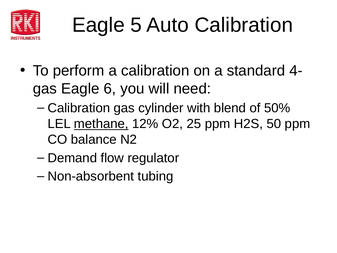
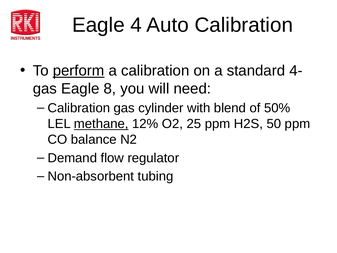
5: 5 -> 4 (136, 25)
perform underline: none -> present (79, 71)
6: 6 -> 8 (110, 89)
